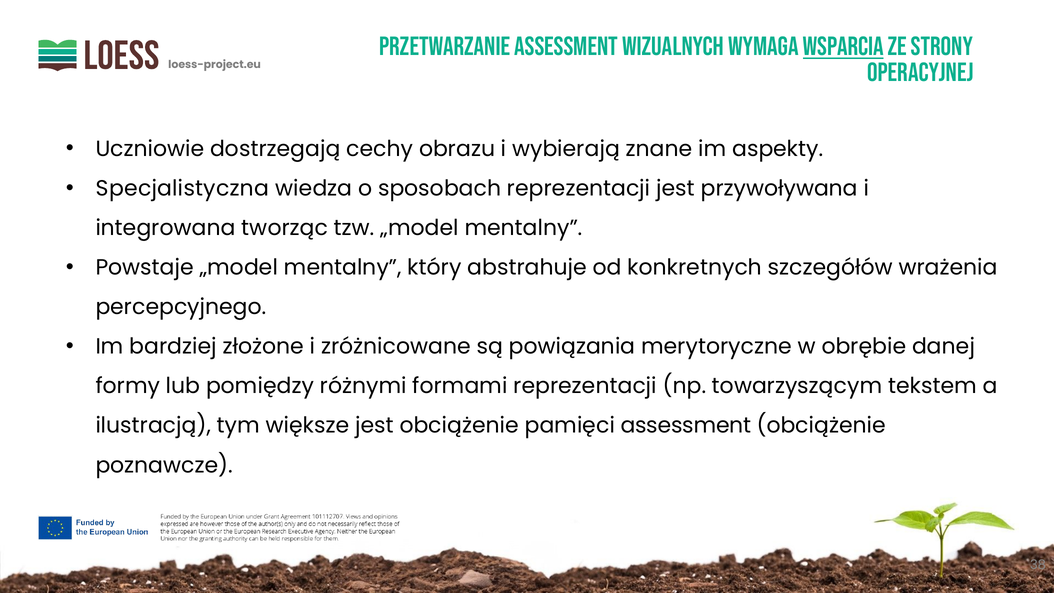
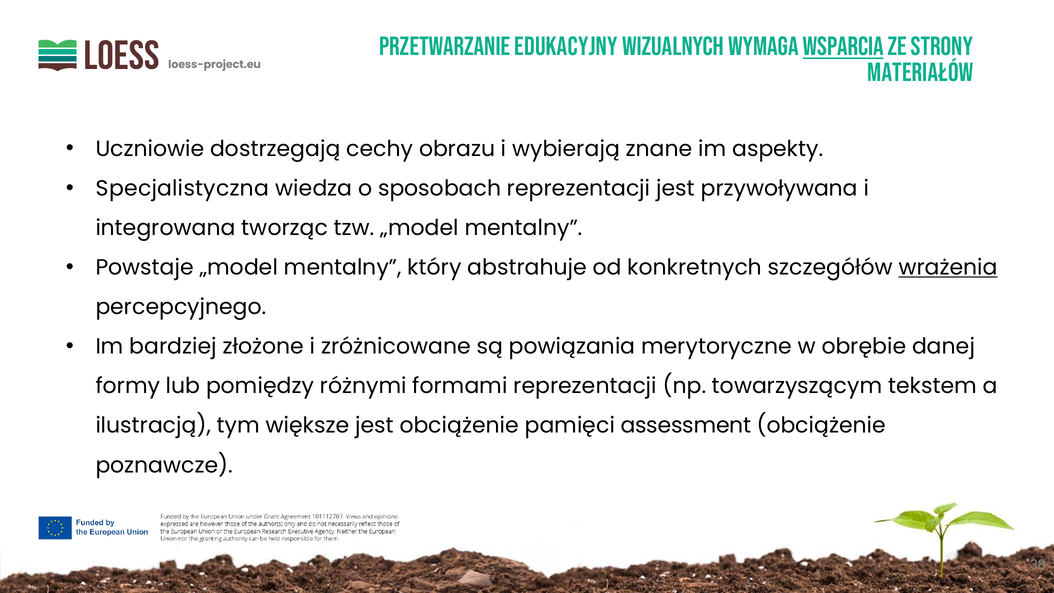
przetwarzanie assessment: assessment -> edukacyjny (566, 47)
operacyjnej: operacyjnej -> materiałów (920, 72)
wrażenia underline: none -> present (948, 268)
